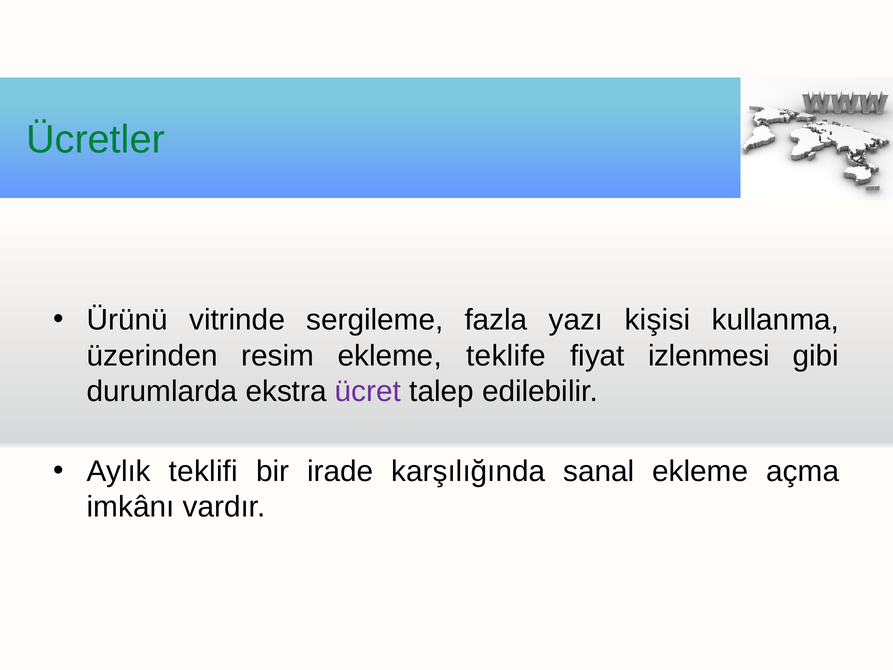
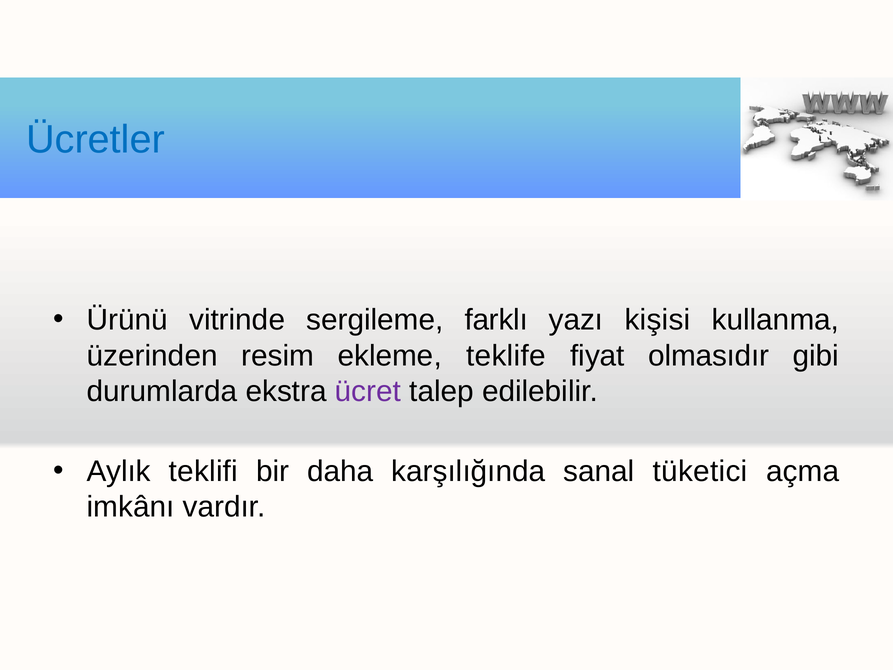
Ücretler colour: green -> blue (96, 140)
fazla: fazla -> farklı (496, 320)
izlenmesi: izlenmesi -> olmasıdır (709, 356)
irade: irade -> daha (340, 471)
sanal ekleme: ekleme -> tüketici (700, 471)
